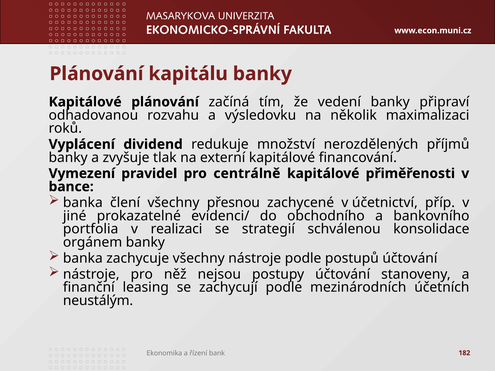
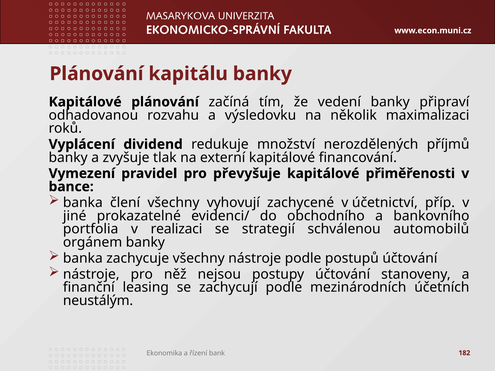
centrálně: centrálně -> převyšuje (247, 174)
přesnou: přesnou -> vyhovují (233, 203)
konsolidace: konsolidace -> automobilů (431, 229)
